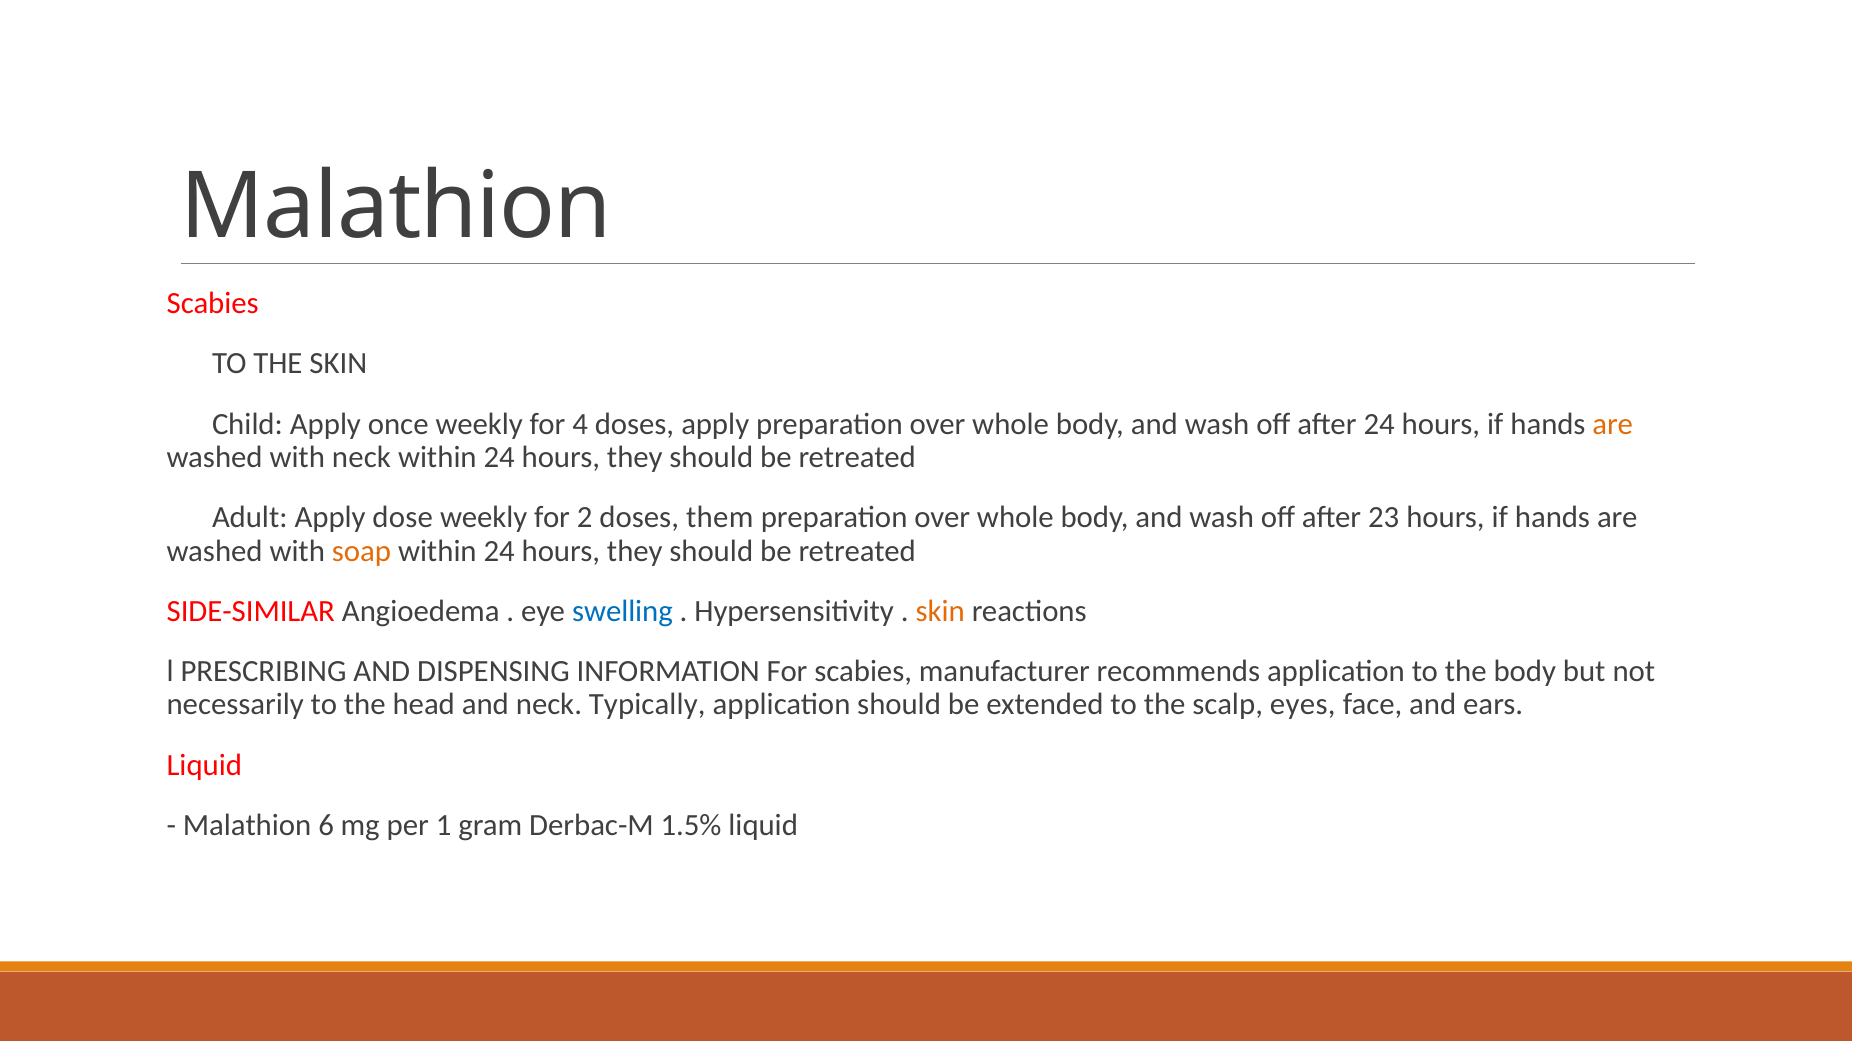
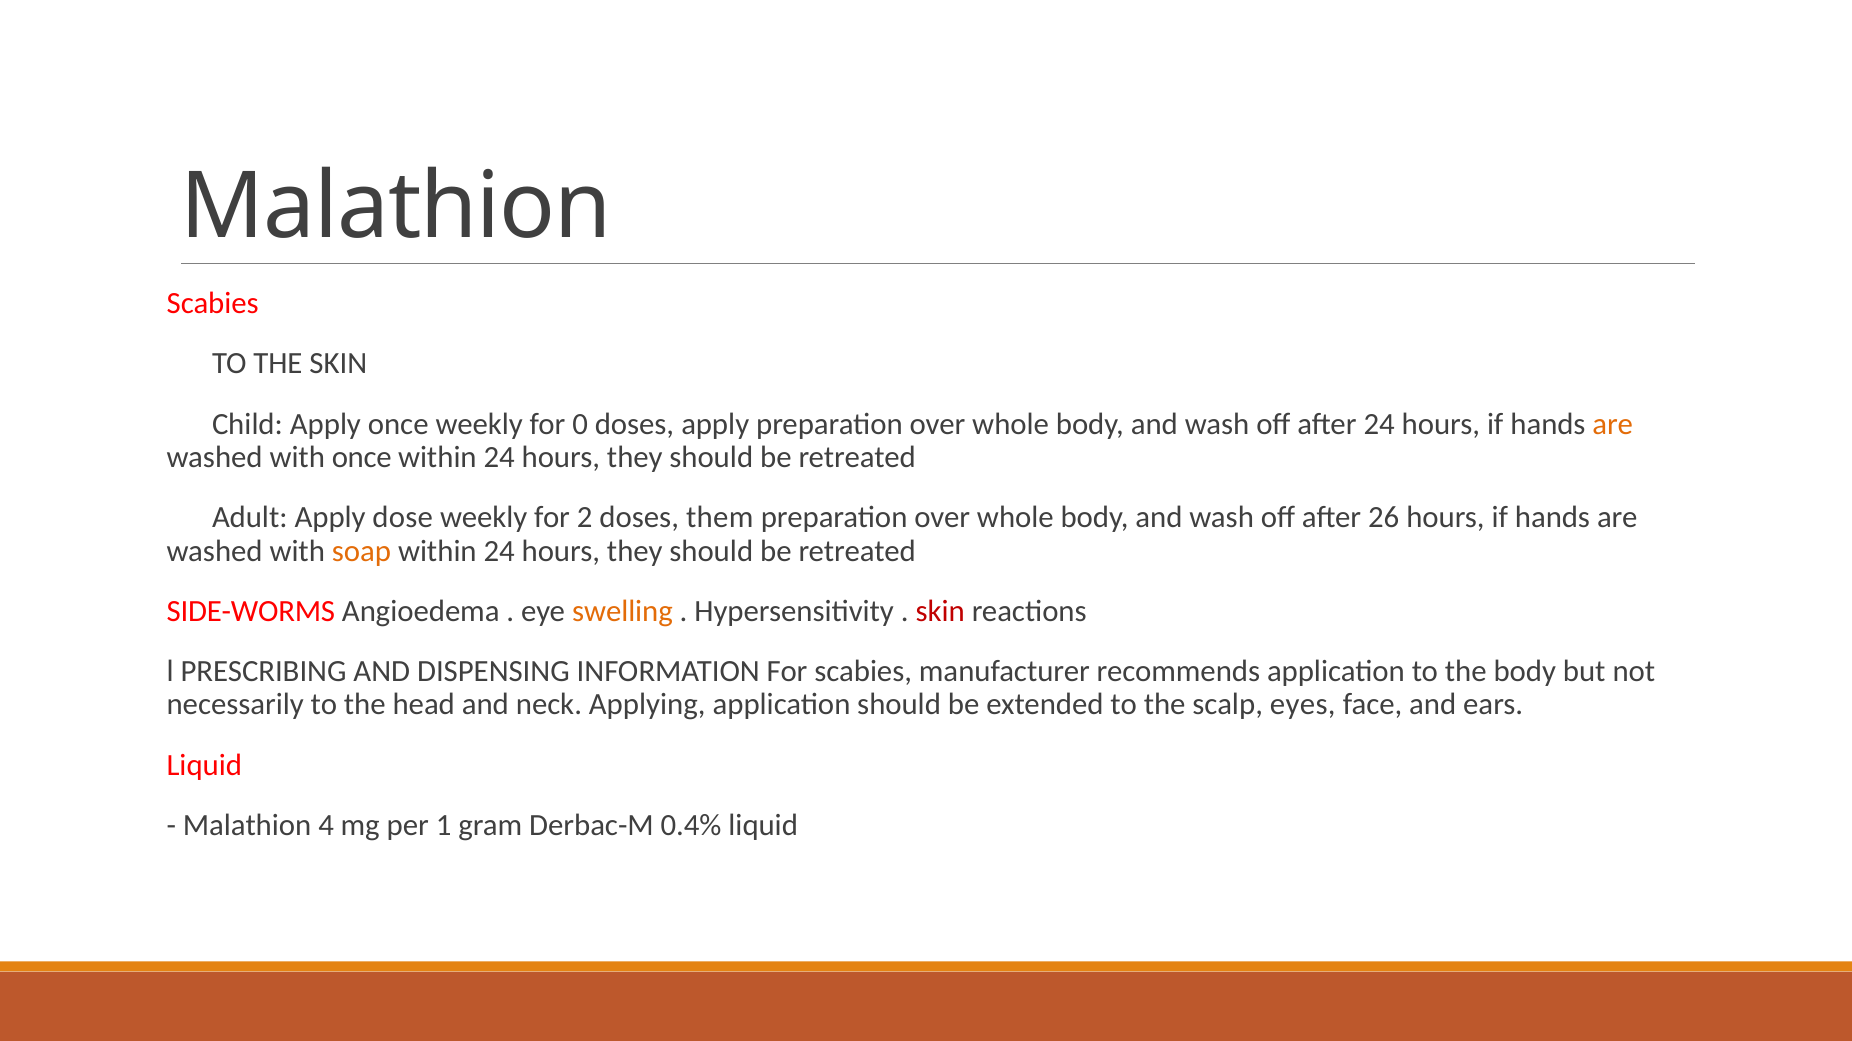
4: 4 -> 0 (580, 424)
with neck: neck -> once (362, 458)
23: 23 -> 26 (1384, 518)
SIDE-SIMILAR: SIDE-SIMILAR -> SIDE-WORMS (251, 612)
swelling colour: blue -> orange (622, 612)
skin colour: orange -> red (940, 612)
Typically: Typically -> Applying (647, 705)
6: 6 -> 4 (326, 826)
1.5%: 1.5% -> 0.4% (691, 826)
